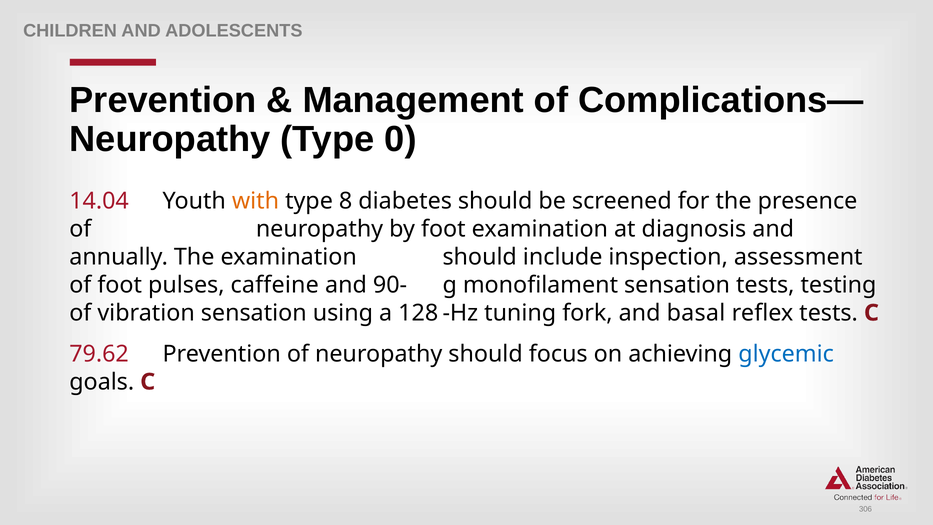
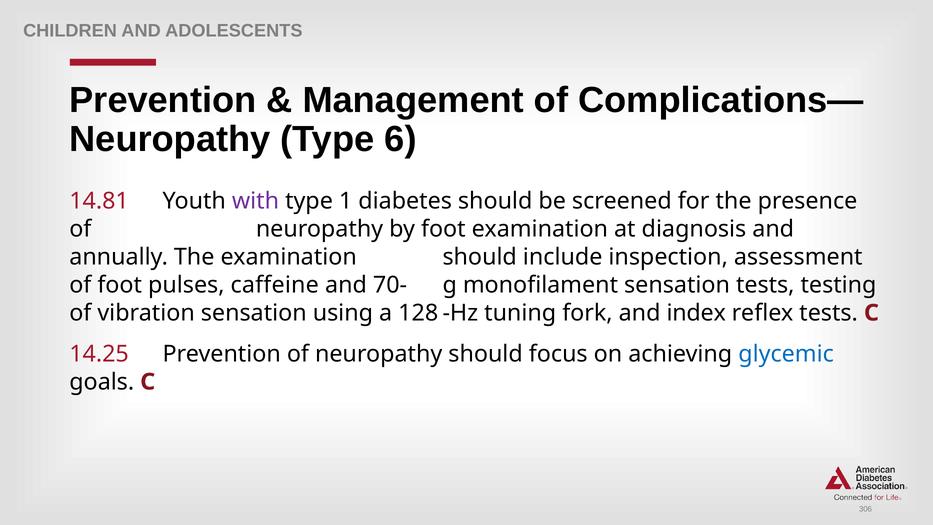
0: 0 -> 6 (401, 139)
14.04: 14.04 -> 14.81 (99, 201)
with colour: orange -> purple (255, 201)
8: 8 -> 1 (346, 201)
90-: 90- -> 70- (390, 285)
basal: basal -> index (696, 313)
79.62: 79.62 -> 14.25 (99, 354)
